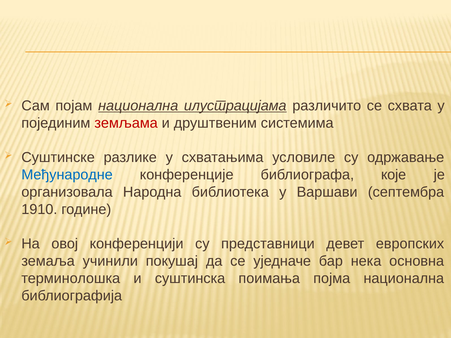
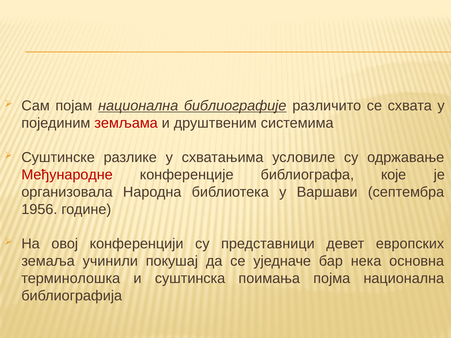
илустрацијама: илустрацијама -> библиографије (235, 106)
Међународне colour: blue -> red (67, 175)
1910: 1910 -> 1956 (39, 209)
